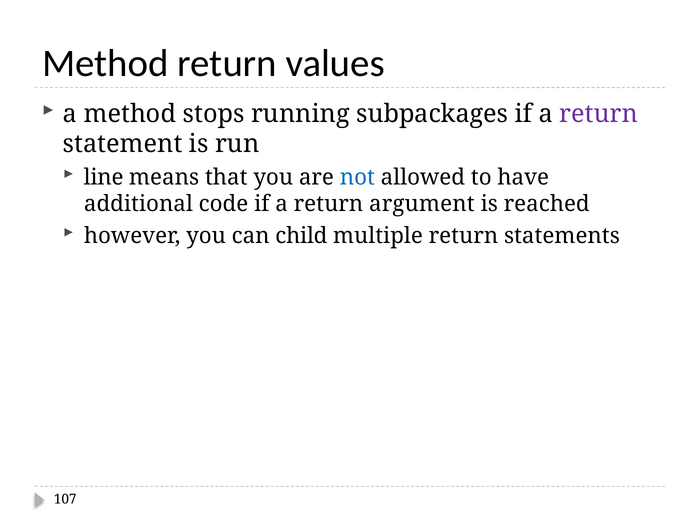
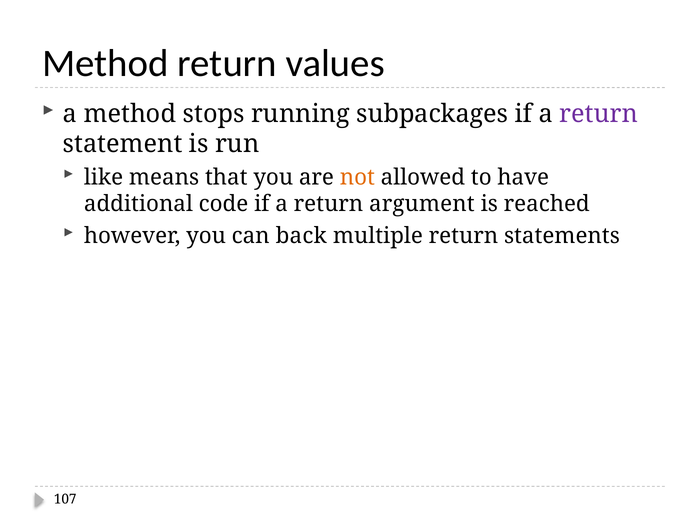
line: line -> like (104, 177)
not colour: blue -> orange (357, 177)
child: child -> back (301, 236)
